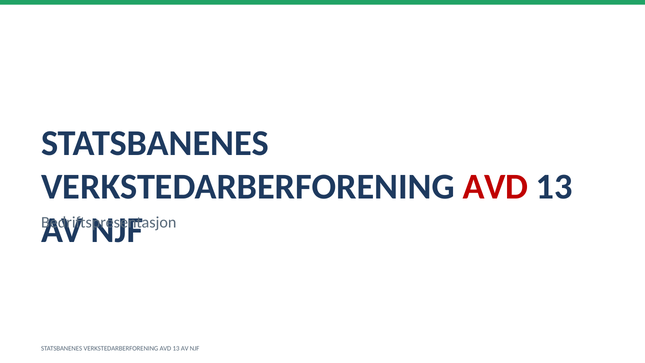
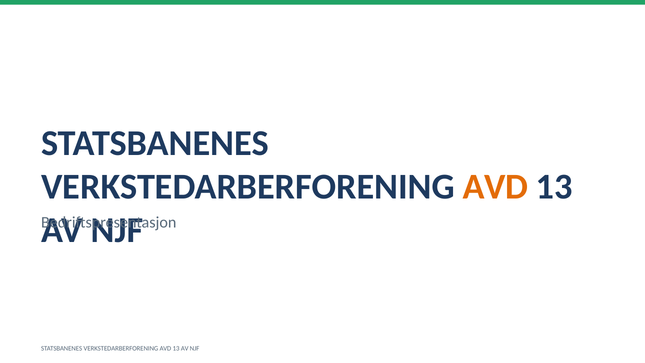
AVD colour: red -> orange (495, 187)
